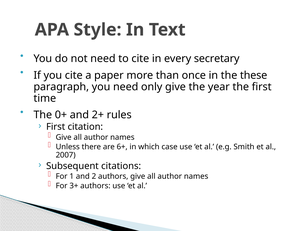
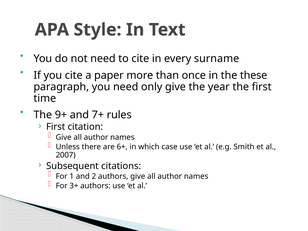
secretary: secretary -> surname (217, 59)
0+: 0+ -> 9+ (61, 115)
2+: 2+ -> 7+ (98, 115)
